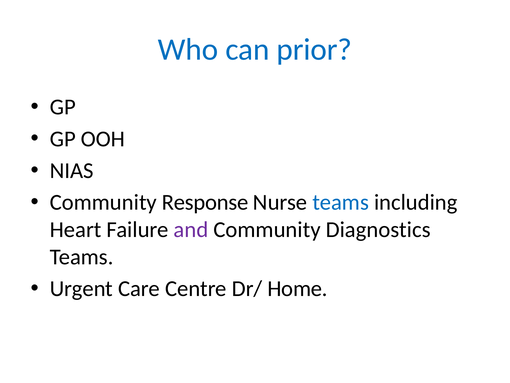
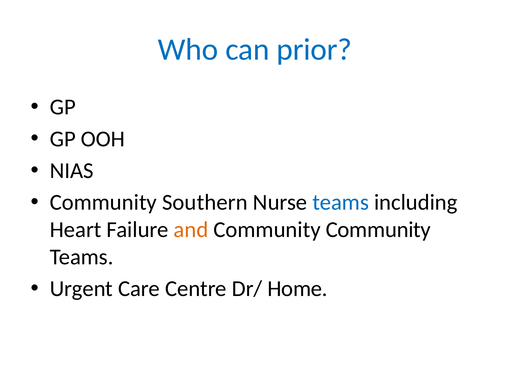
Response: Response -> Southern (205, 202)
and colour: purple -> orange (191, 229)
Community Diagnostics: Diagnostics -> Community (378, 229)
